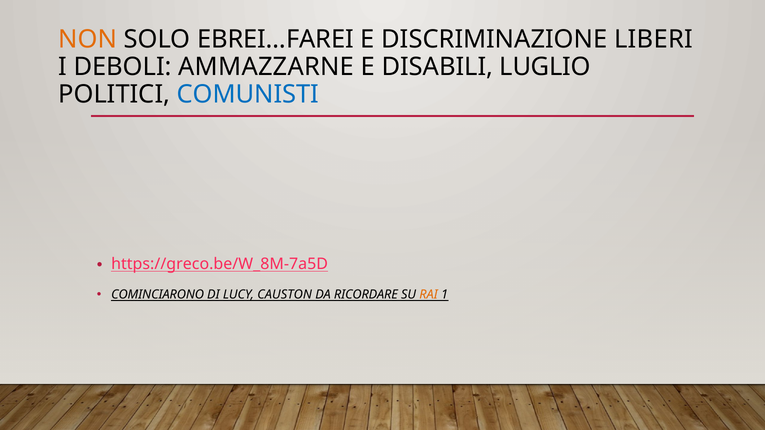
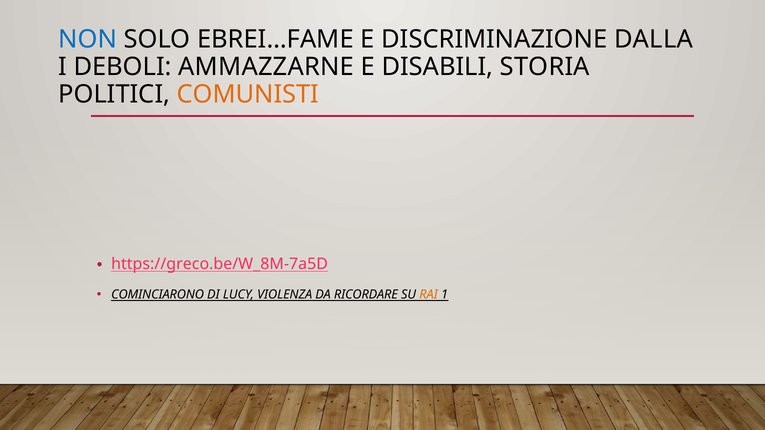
NON colour: orange -> blue (88, 39)
EBREI…FAREI: EBREI…FAREI -> EBREI…FAME (275, 39)
LIBERI: LIBERI -> DALLA (653, 39)
LUGLIO: LUGLIO -> STORIA (545, 67)
COMUNISTI colour: blue -> orange (248, 95)
CAUSTON: CAUSTON -> VIOLENZA (285, 295)
